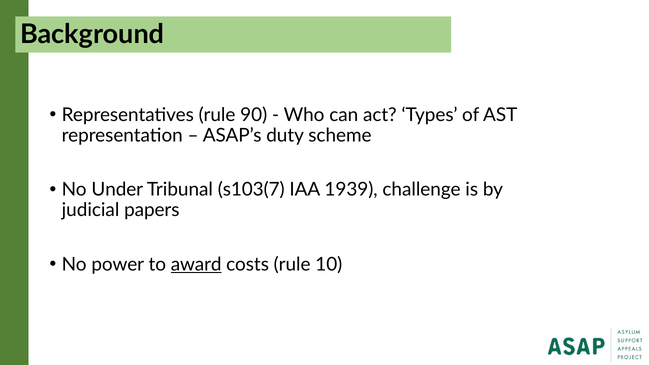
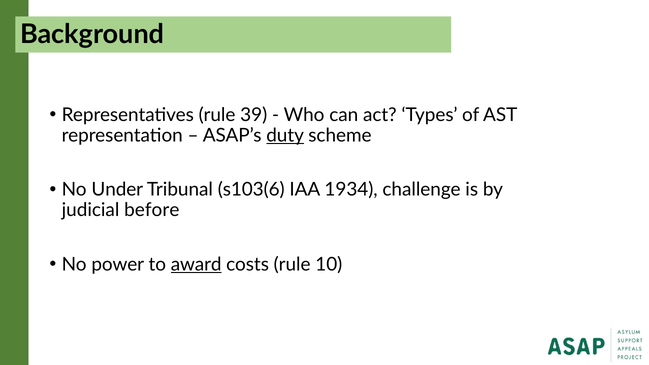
90: 90 -> 39 (254, 115)
duty underline: none -> present (285, 135)
s103(7: s103(7 -> s103(6 (251, 190)
1939: 1939 -> 1934 (351, 190)
papers: papers -> before (152, 210)
